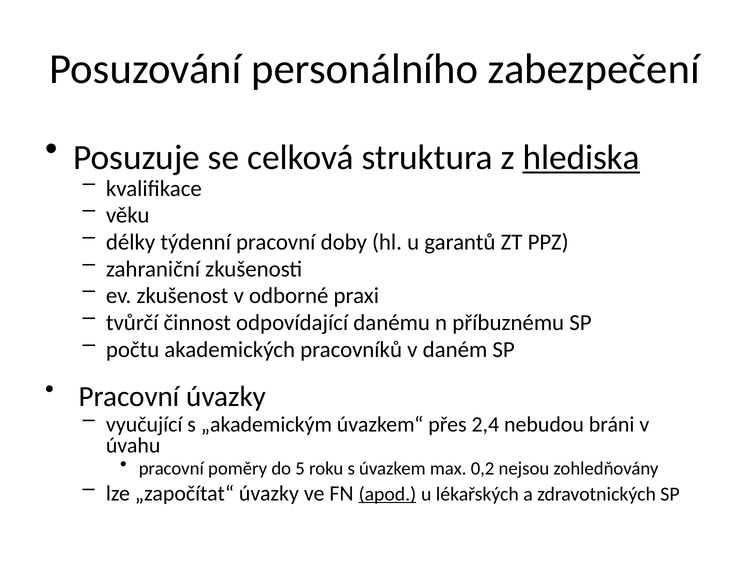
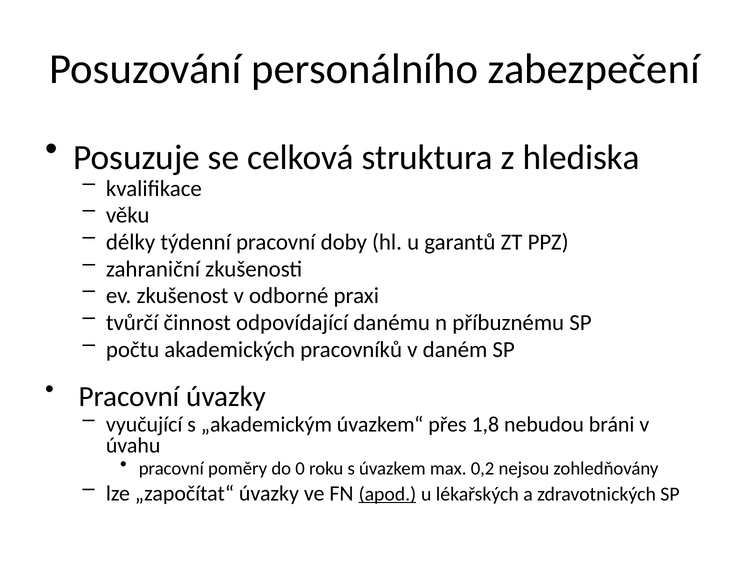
hlediska underline: present -> none (581, 157)
2,4: 2,4 -> 1,8 (485, 424)
5: 5 -> 0 (300, 468)
